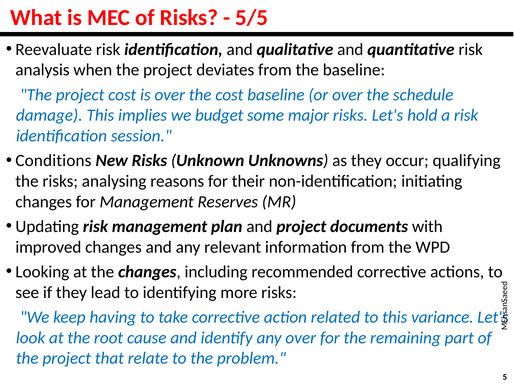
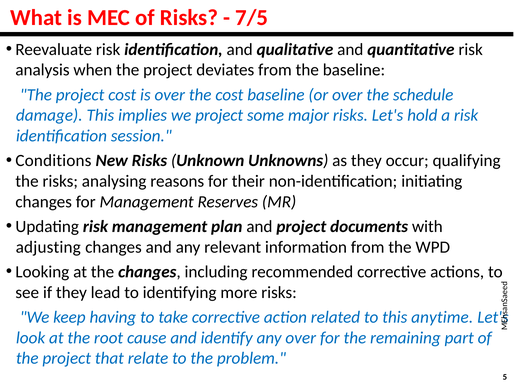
5/5: 5/5 -> 7/5 (252, 17)
we budget: budget -> project (219, 115)
improved: improved -> adjusting (48, 247)
variance: variance -> anytime (442, 318)
